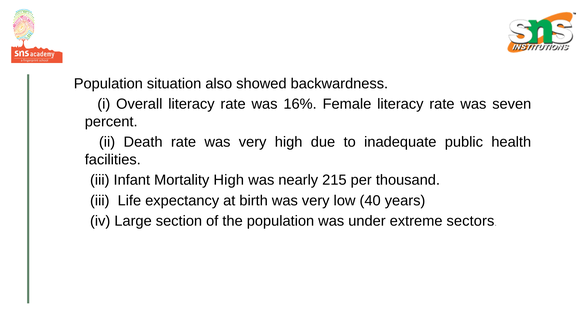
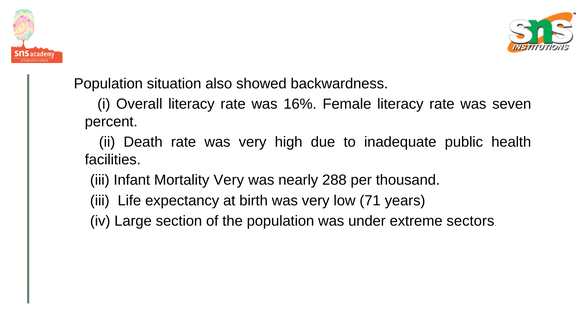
Mortality High: High -> Very (229, 180)
215: 215 -> 288 (334, 180)
40: 40 -> 71 (370, 201)
